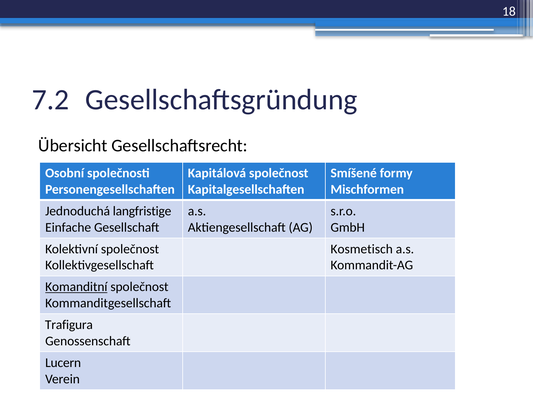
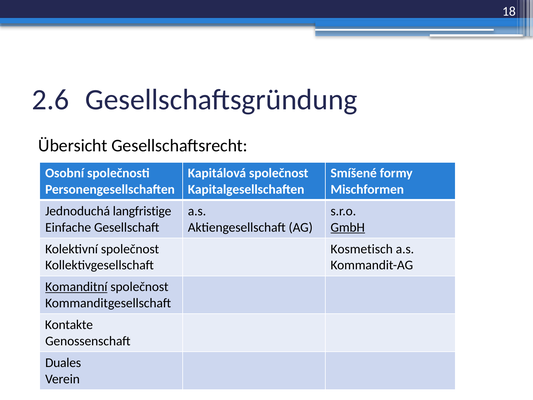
7.2: 7.2 -> 2.6 (51, 100)
GmbH underline: none -> present (348, 227)
Trafigura: Trafigura -> Kontakte (69, 325)
Lucern: Lucern -> Duales (63, 362)
